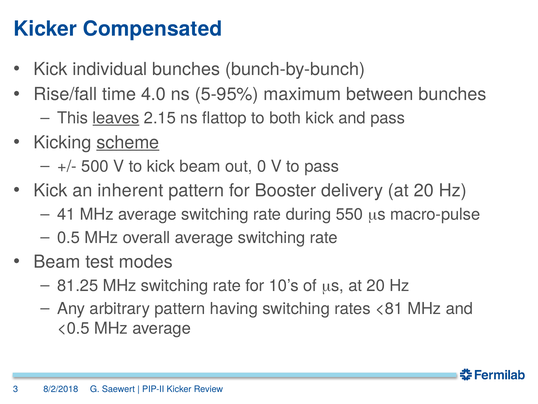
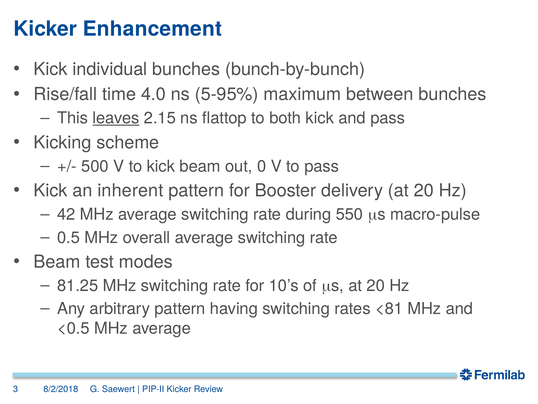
Compensated: Compensated -> Enhancement (152, 29)
scheme underline: present -> none (128, 142)
41: 41 -> 42 (66, 214)
